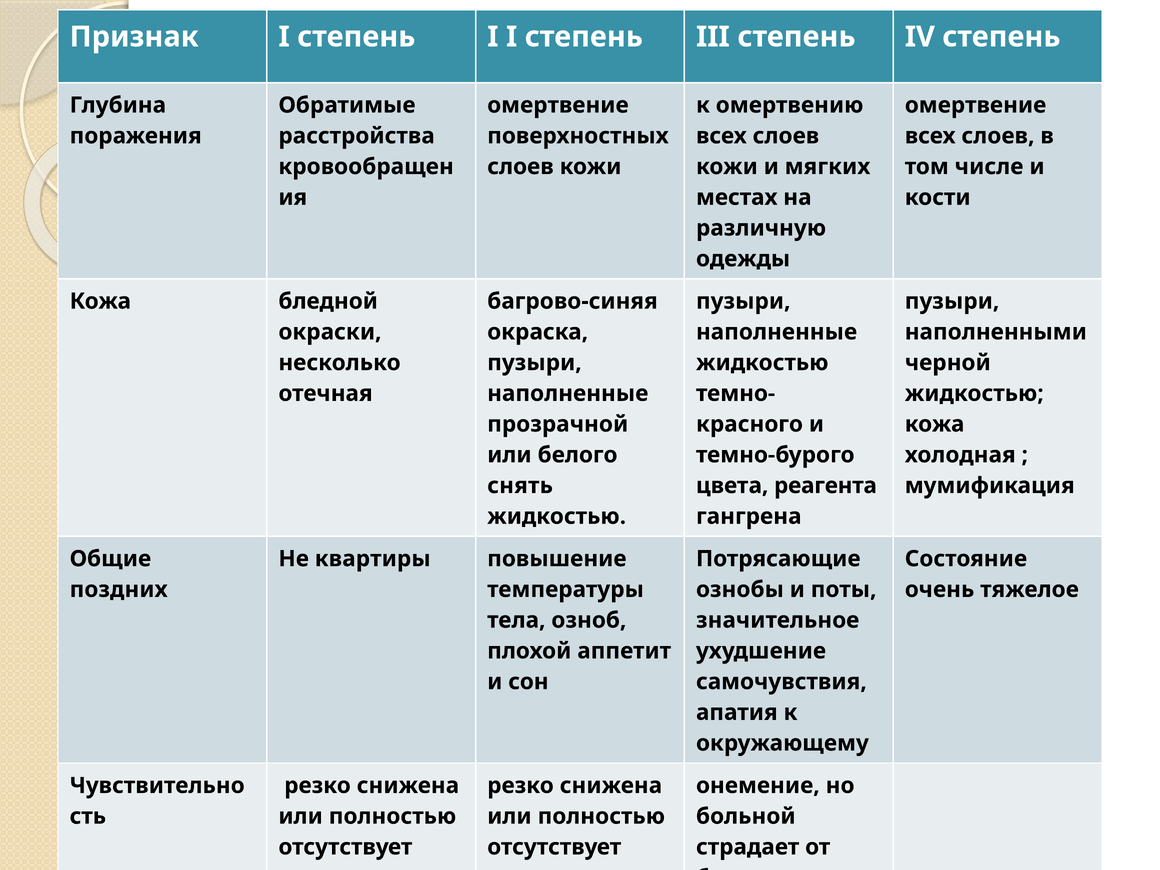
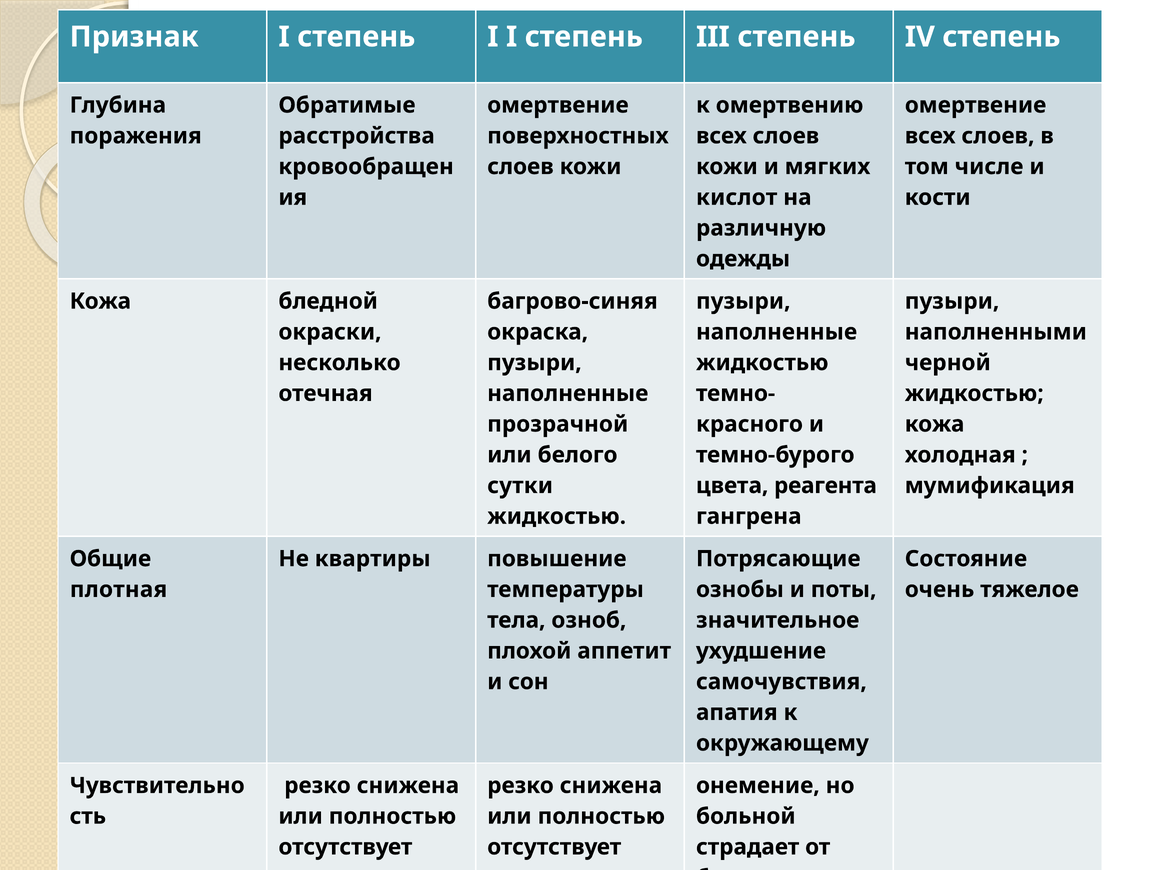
местах: местах -> кислот (737, 197)
снять: снять -> сутки (520, 486)
поздних: поздних -> плотная (119, 589)
